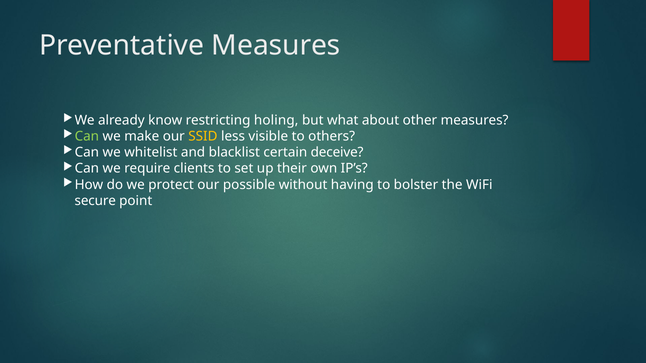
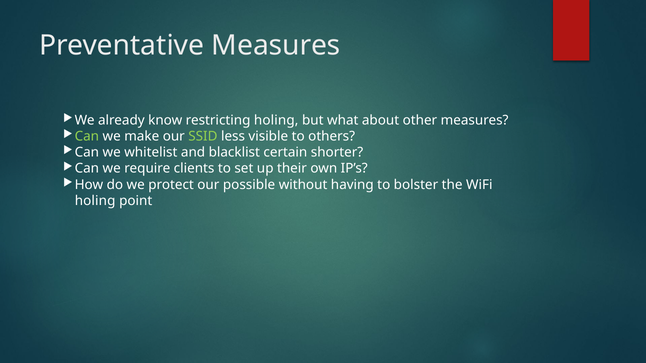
SSID colour: yellow -> light green (203, 136)
deceive: deceive -> shorter (337, 153)
secure: secure -> holing (95, 201)
